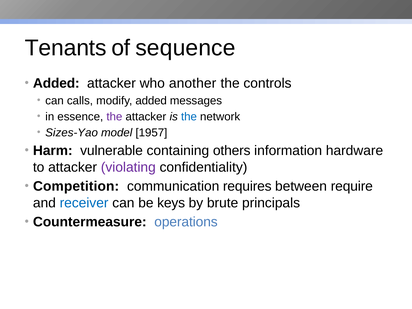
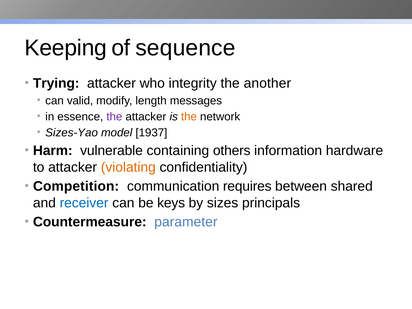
Tenants: Tenants -> Keeping (66, 48)
Added: Added -> Trying (56, 83)
another: another -> integrity (193, 83)
controls: controls -> another (267, 83)
calls: calls -> valid (80, 101)
modify added: added -> length (151, 101)
the colour: blue -> orange (189, 117)
1957: 1957 -> 1937 (151, 133)
violating colour: purple -> orange (128, 167)
require: require -> shared (352, 186)
brute: brute -> sizes (223, 203)
operations: operations -> parameter (186, 222)
